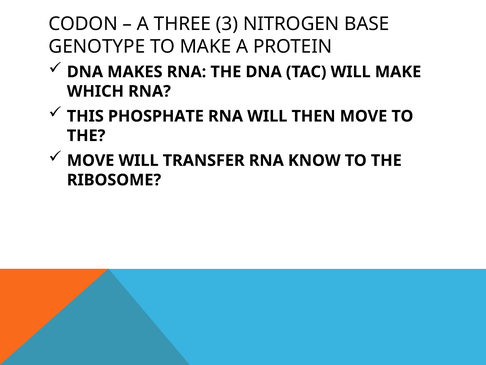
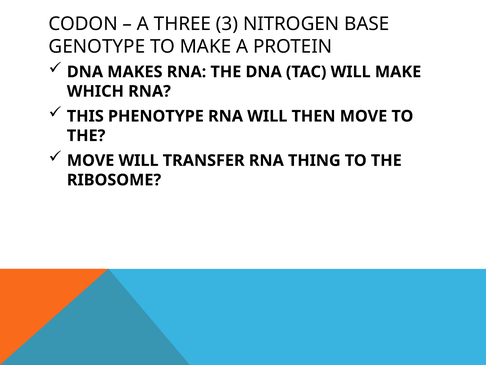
PHOSPHATE: PHOSPHATE -> PHENOTYPE (156, 116)
KNOW: KNOW -> THING (314, 160)
